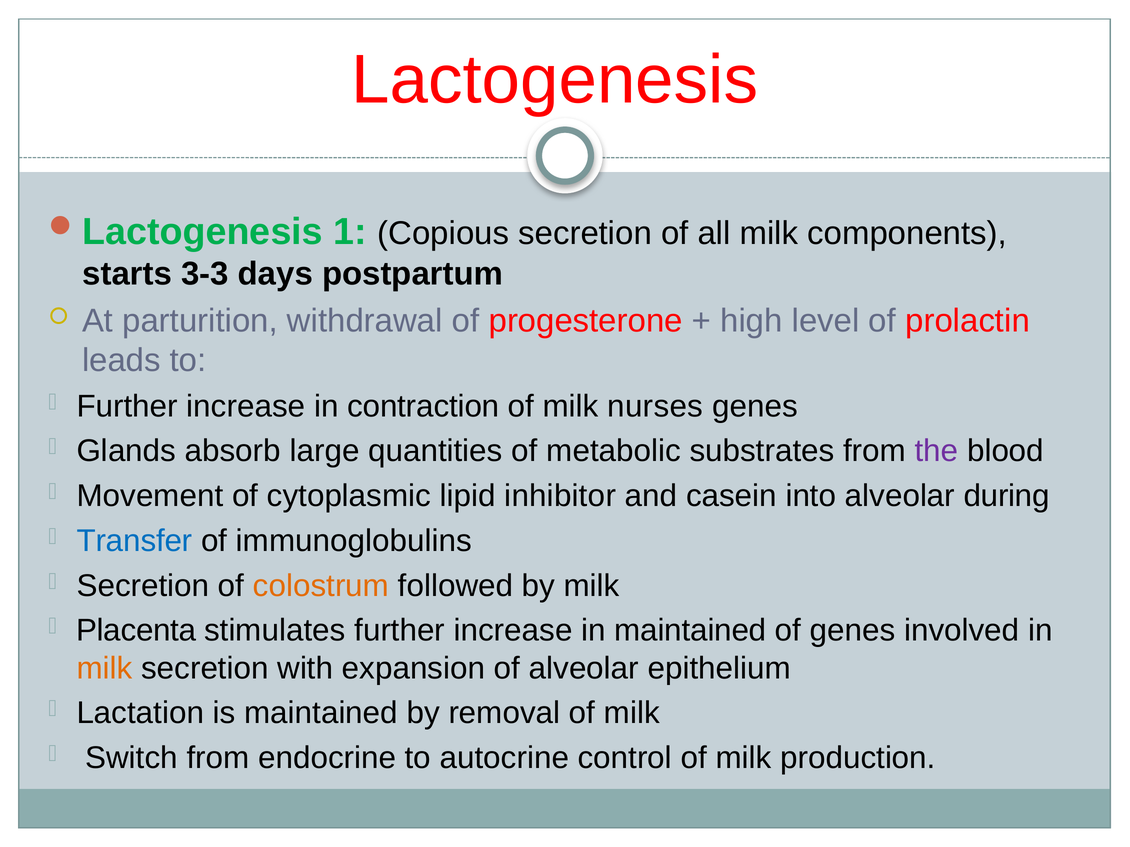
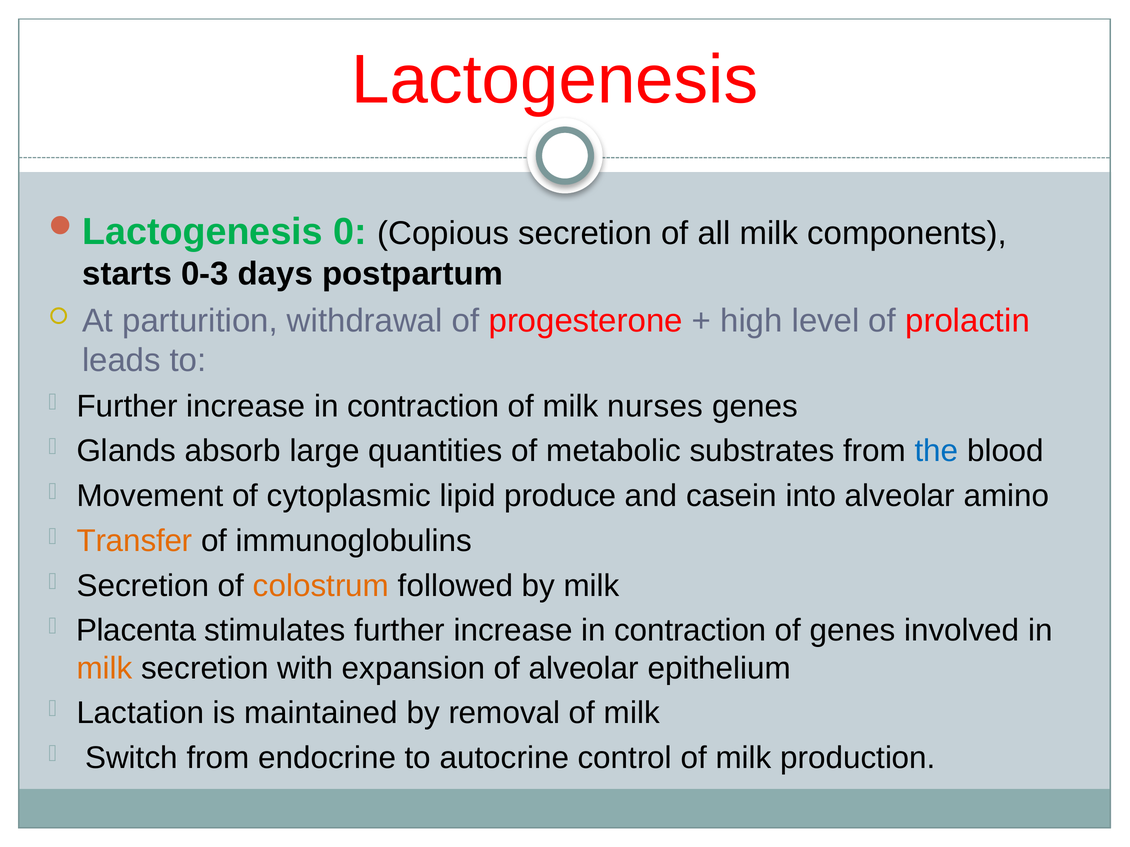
1: 1 -> 0 (350, 232)
3-3: 3-3 -> 0-3 (205, 274)
the colour: purple -> blue (937, 451)
inhibitor: inhibitor -> produce (560, 496)
during: during -> amino (1006, 496)
Transfer colour: blue -> orange (135, 541)
maintained: maintained -> contraction (690, 631)
